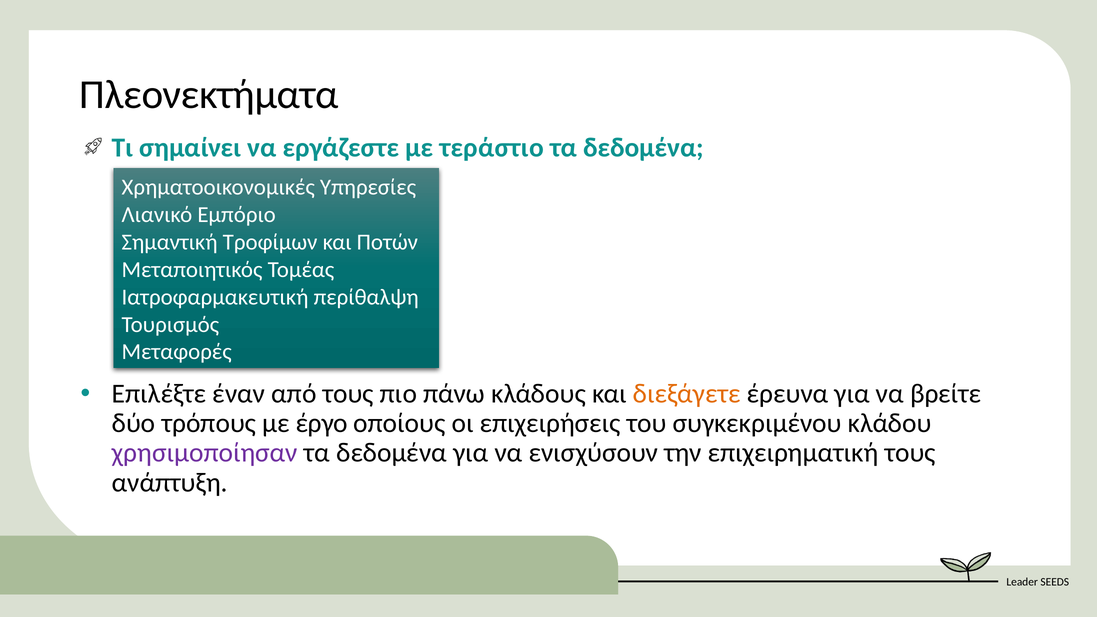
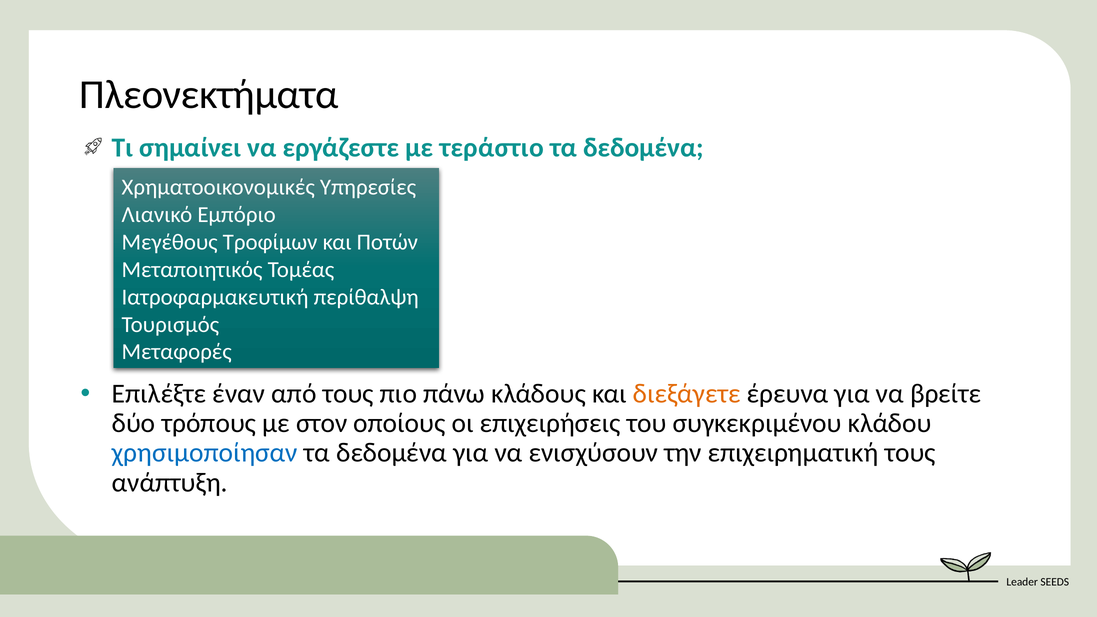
Σημαντική: Σημαντική -> Μεγέθους (170, 242)
έργο: έργο -> στον (322, 423)
χρησιμοποίησαν colour: purple -> blue (205, 453)
